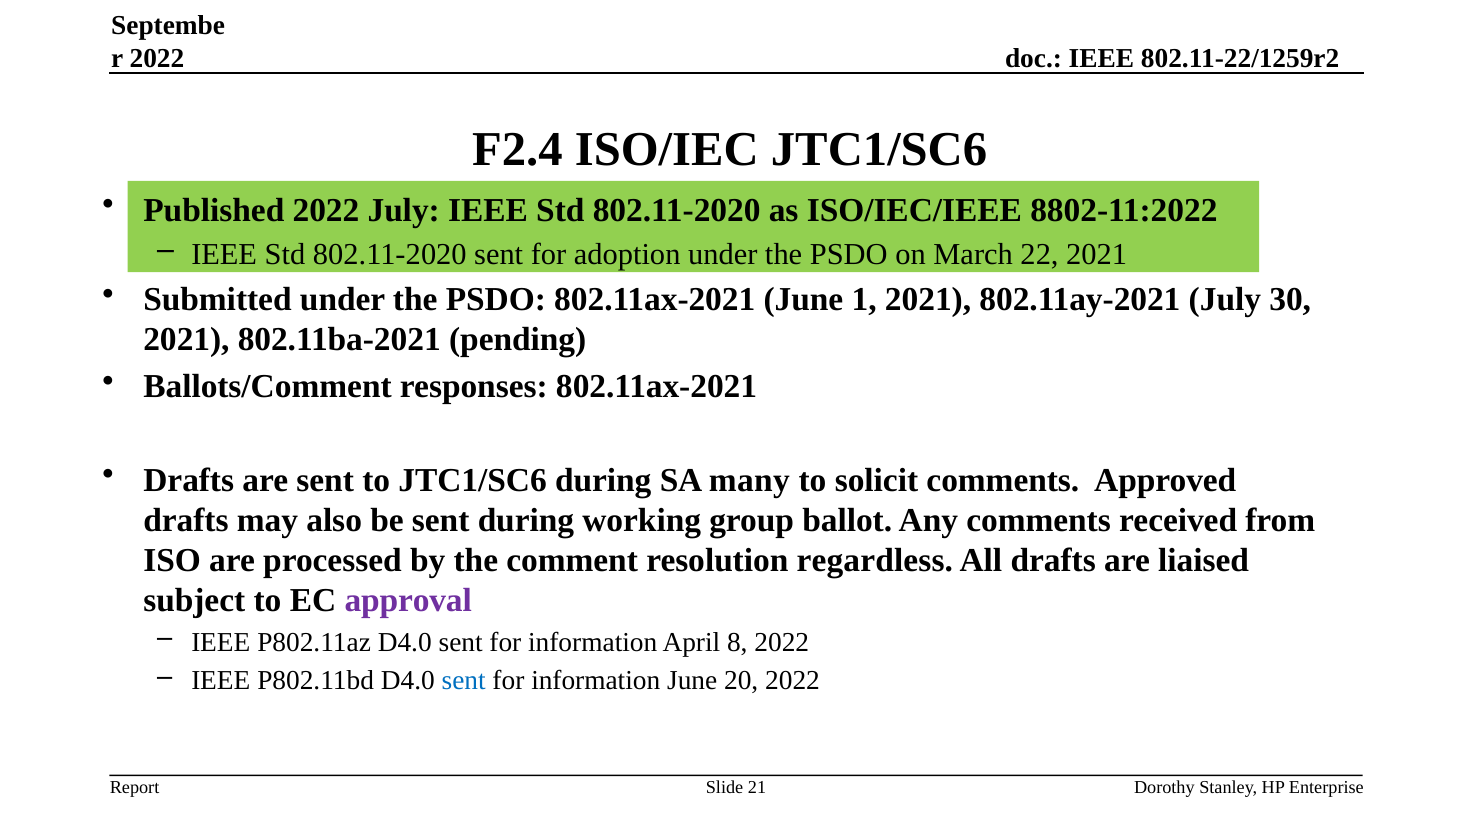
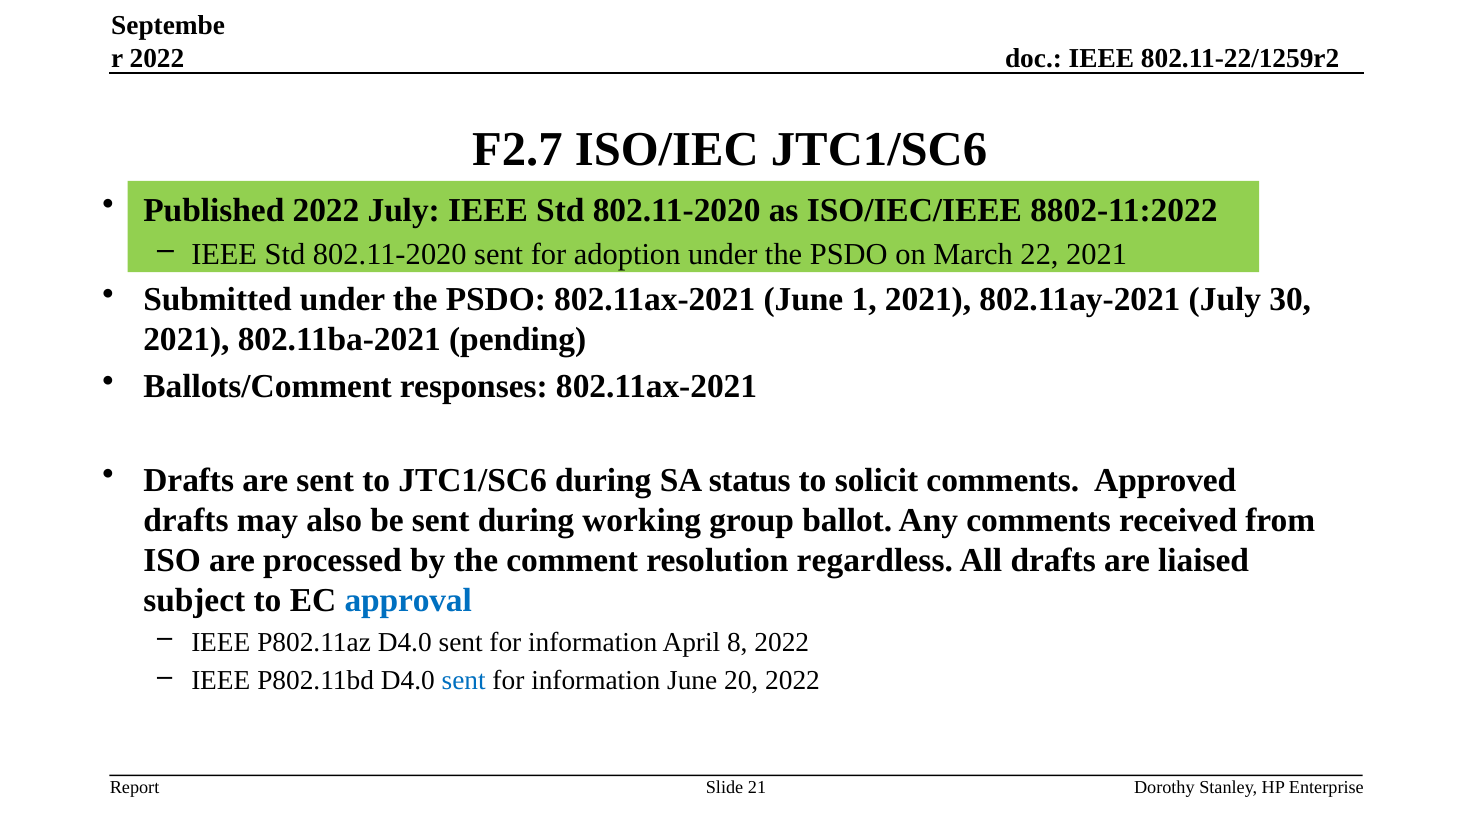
F2.4: F2.4 -> F2.7 (517, 149)
many: many -> status (750, 480)
approval colour: purple -> blue (408, 601)
